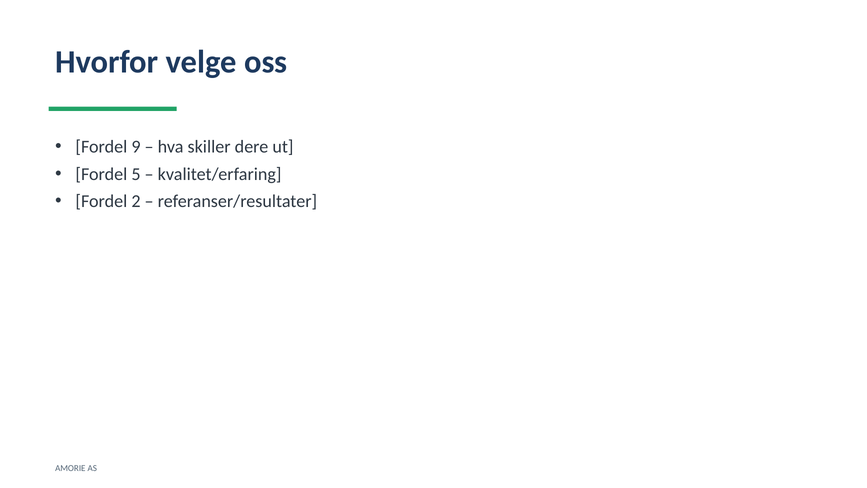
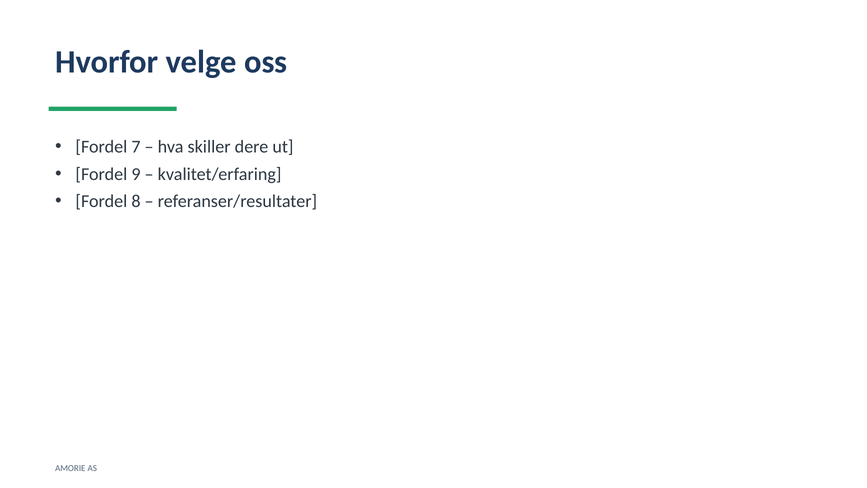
9: 9 -> 7 (136, 147)
5: 5 -> 9 (136, 174)
2: 2 -> 8 (136, 201)
